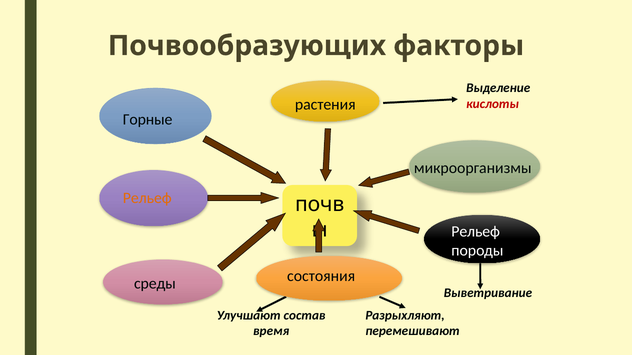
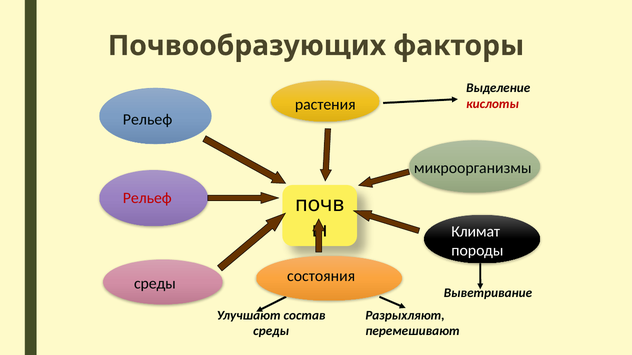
Горные: Горные -> Рельеф (148, 120)
Рельеф colour: orange -> red (147, 198)
Рельеф: Рельеф -> Климат (476, 232)
время: время -> среды (271, 332)
